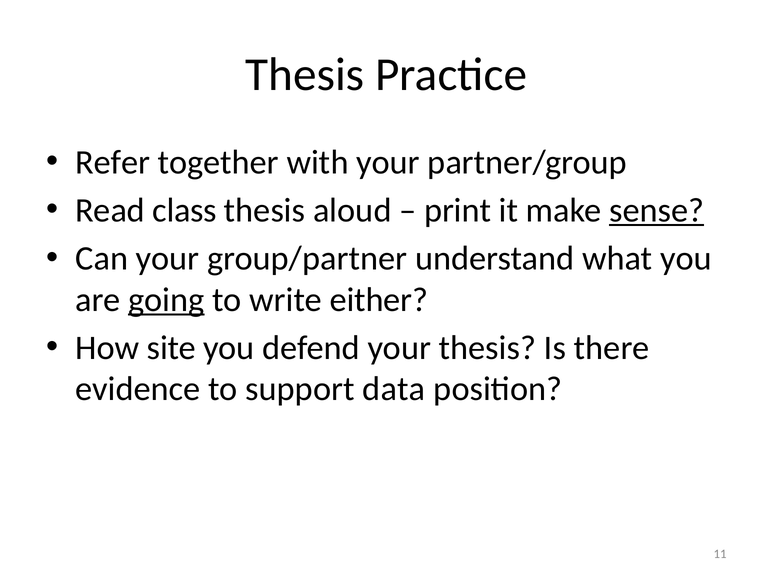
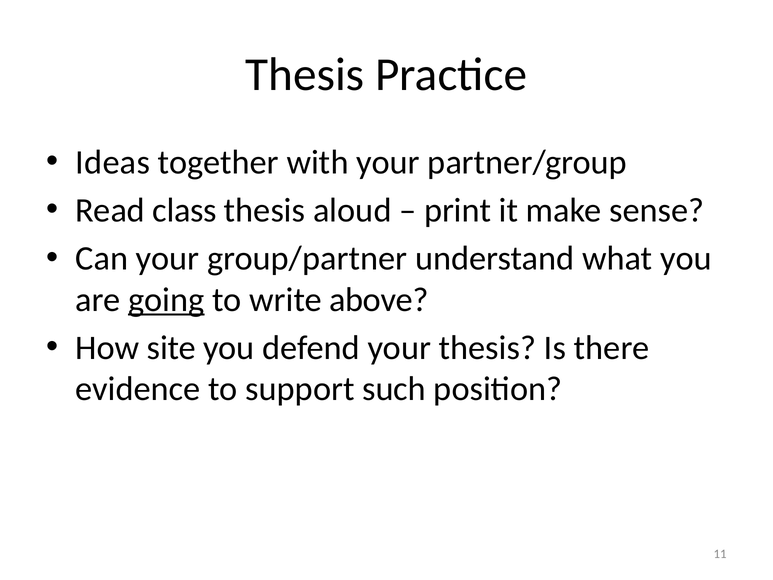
Refer: Refer -> Ideas (113, 162)
sense underline: present -> none (657, 210)
either: either -> above (379, 300)
data: data -> such (394, 389)
